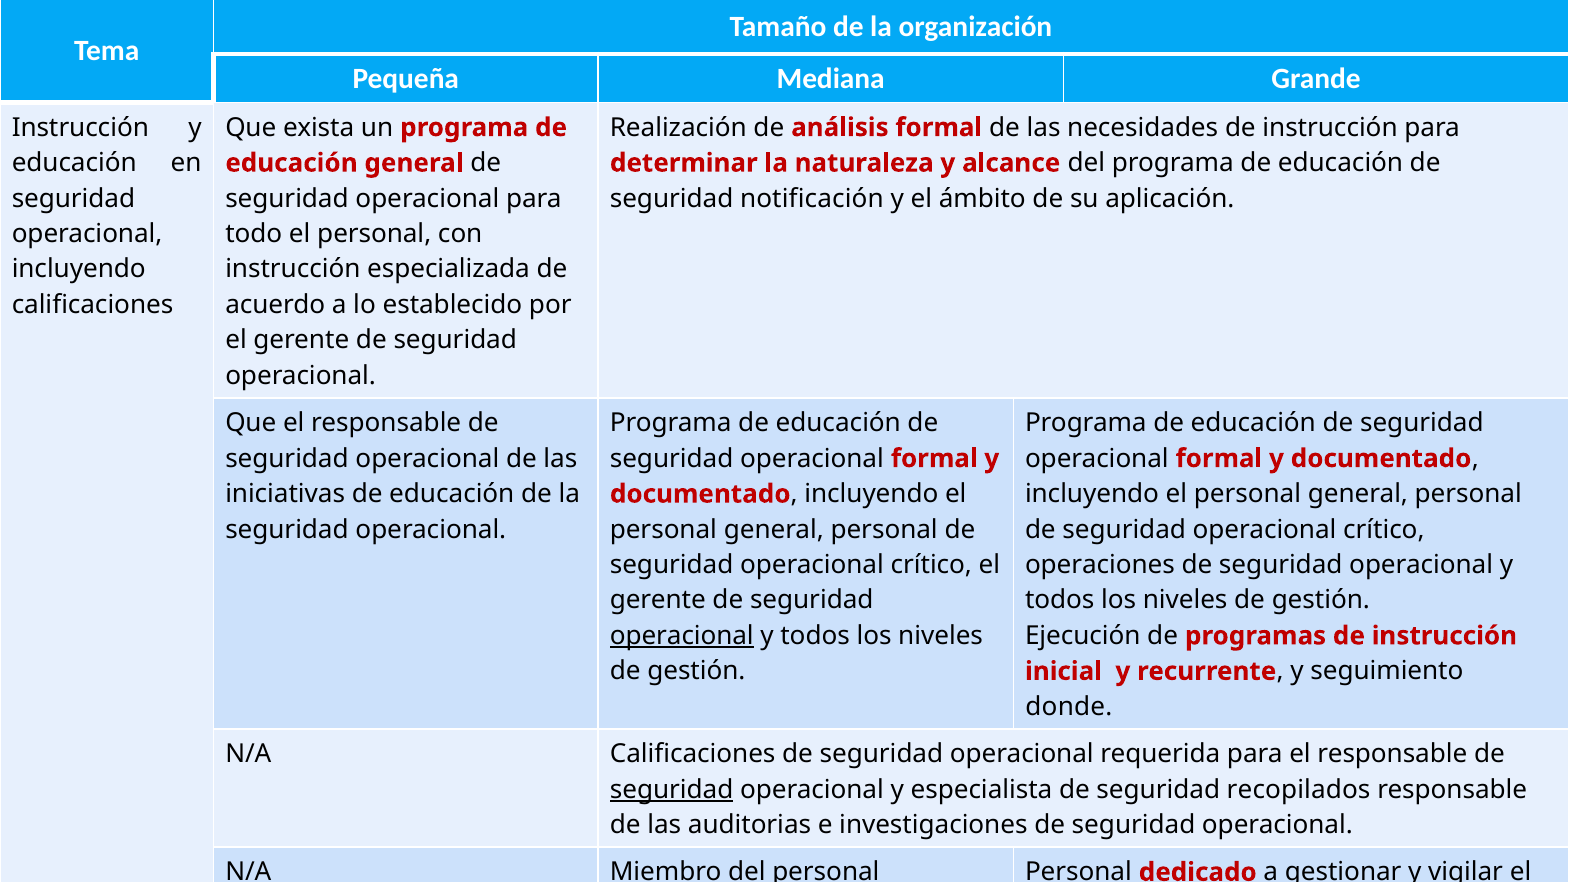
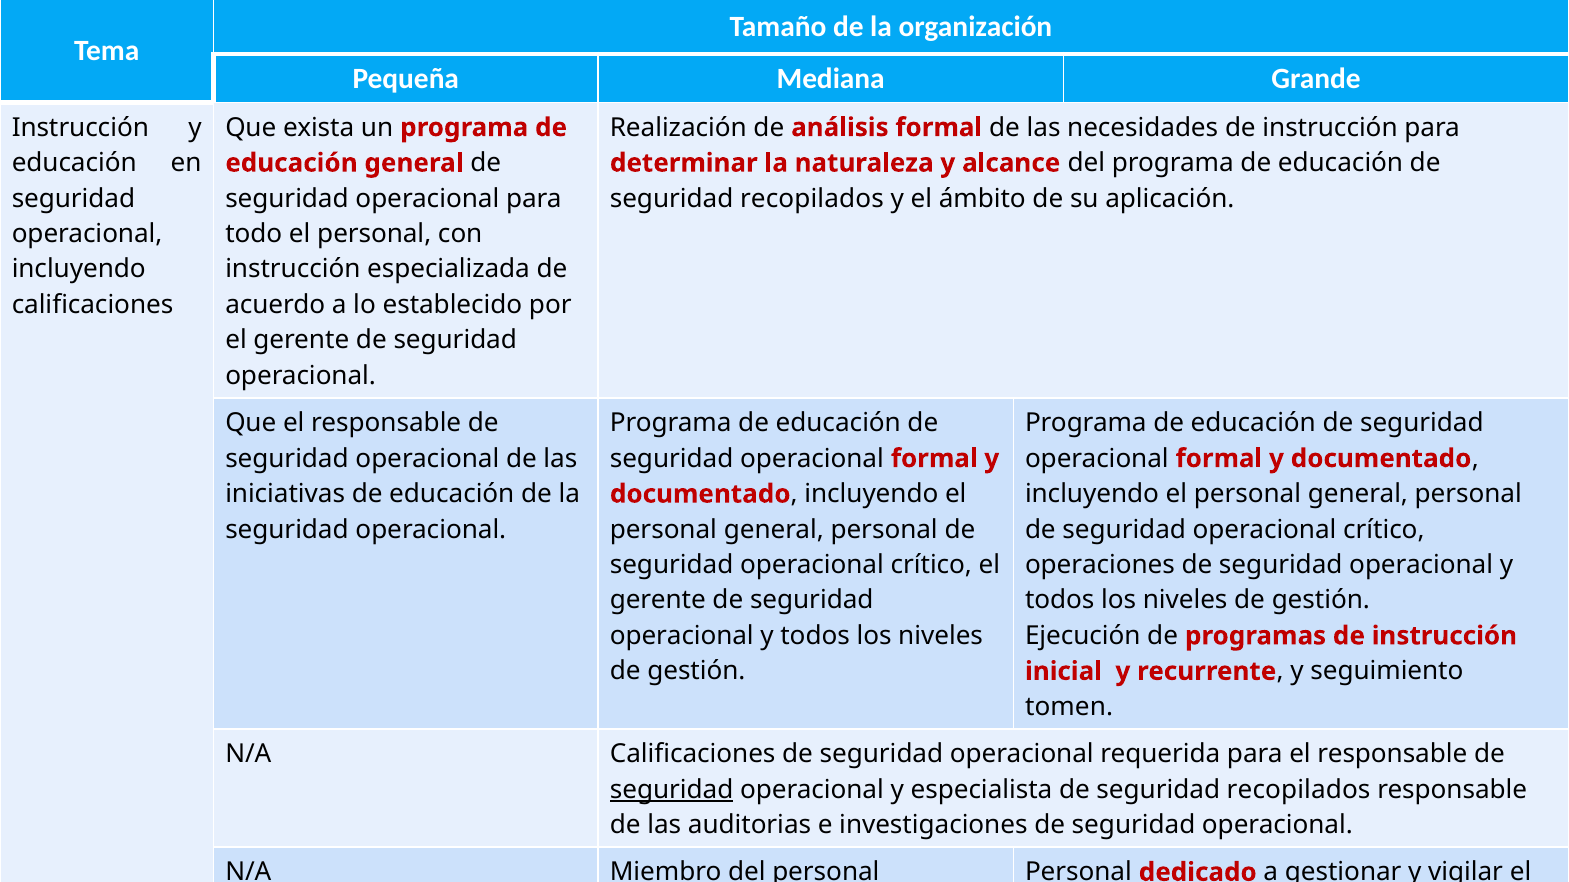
notificación: notificación -> recopilados (812, 199)
operacional underline: present -> none (682, 636)
donde: donde -> tomen (1069, 707)
